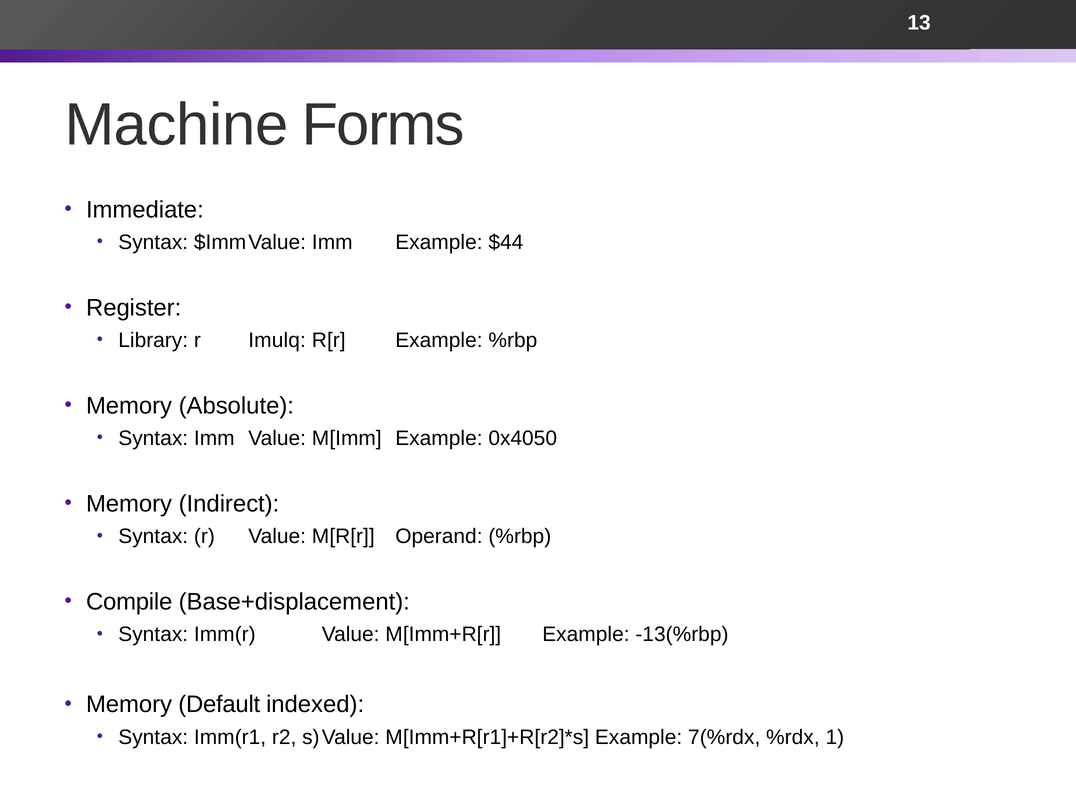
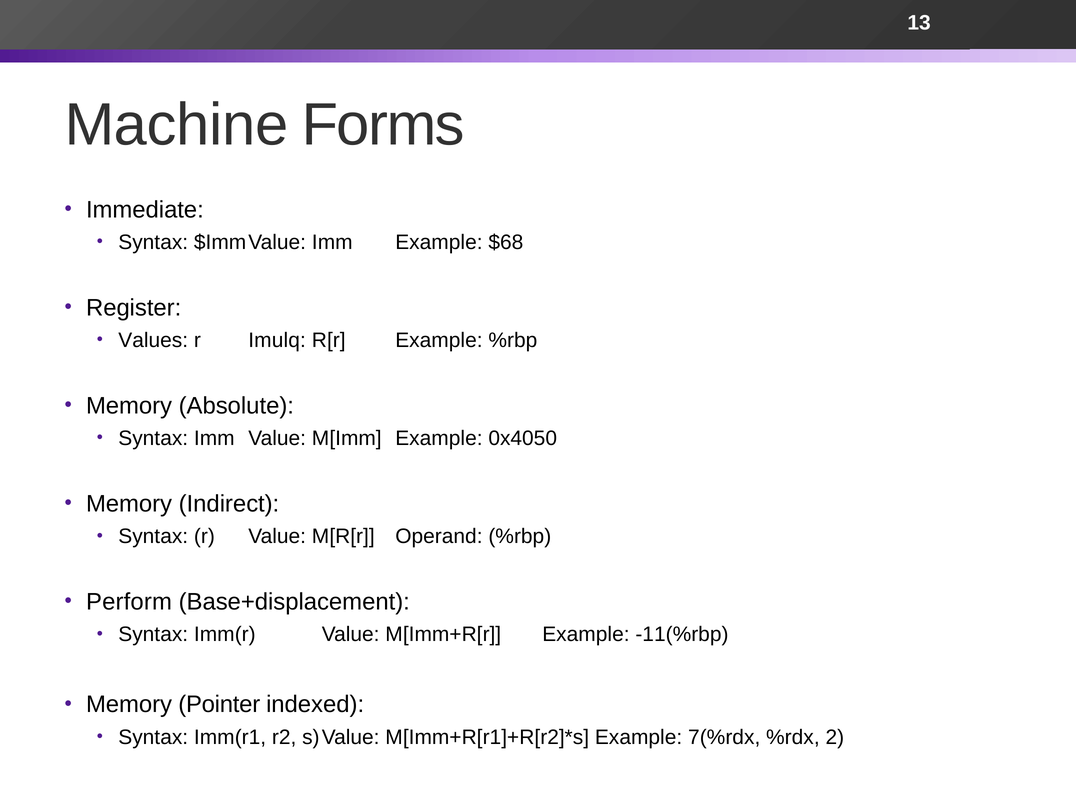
$44: $44 -> $68 (506, 242)
Library: Library -> Values (153, 340)
Compile: Compile -> Perform (129, 602)
-13(%rbp: -13(%rbp -> -11(%rbp (682, 634)
Default: Default -> Pointer (219, 705)
1: 1 -> 2 (835, 737)
